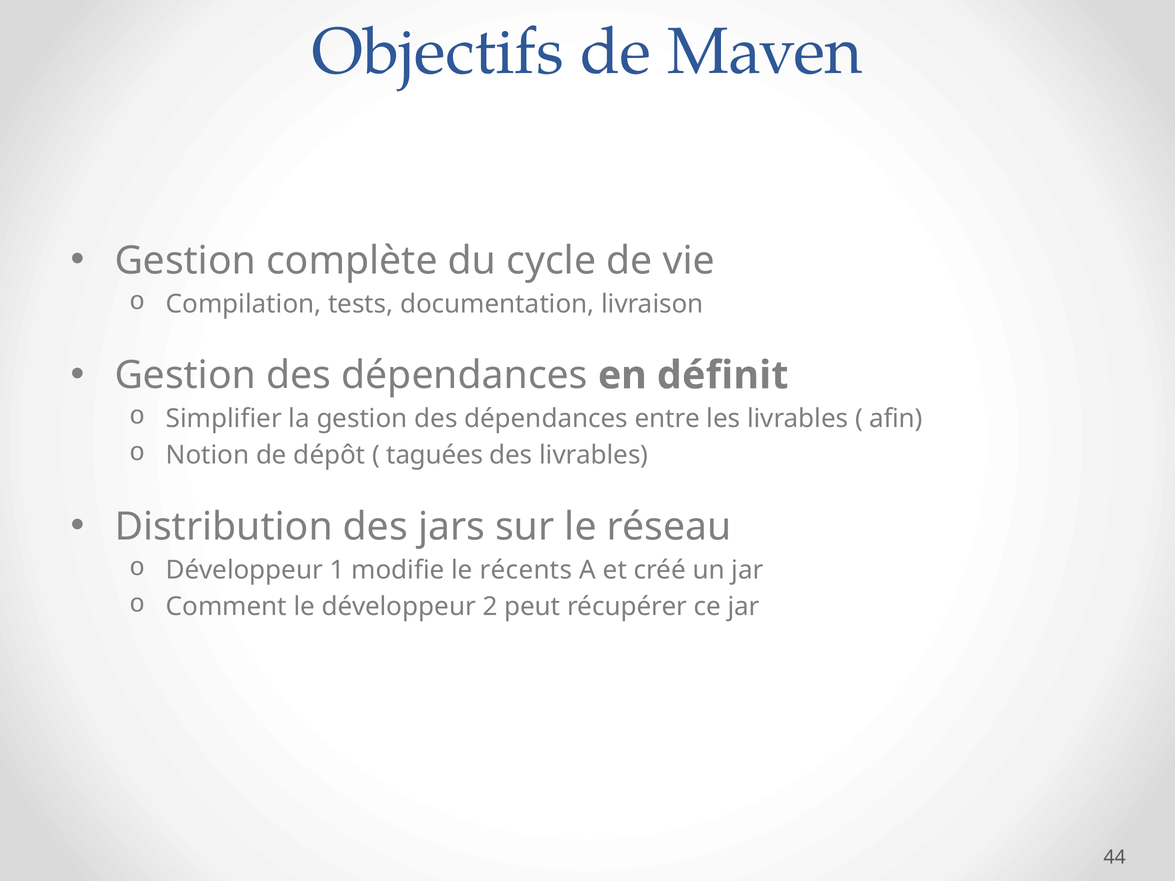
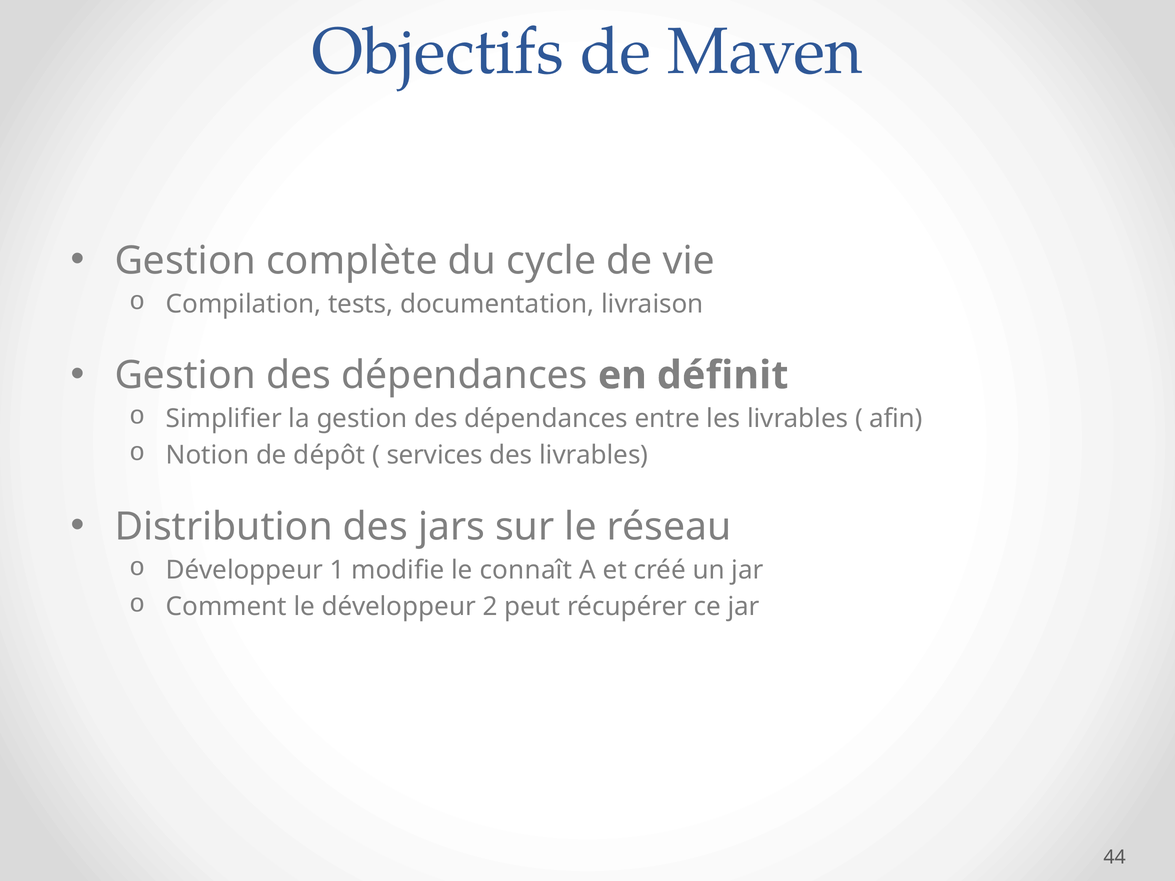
taguées: taguées -> services (435, 455)
récents: récents -> connaît (526, 570)
